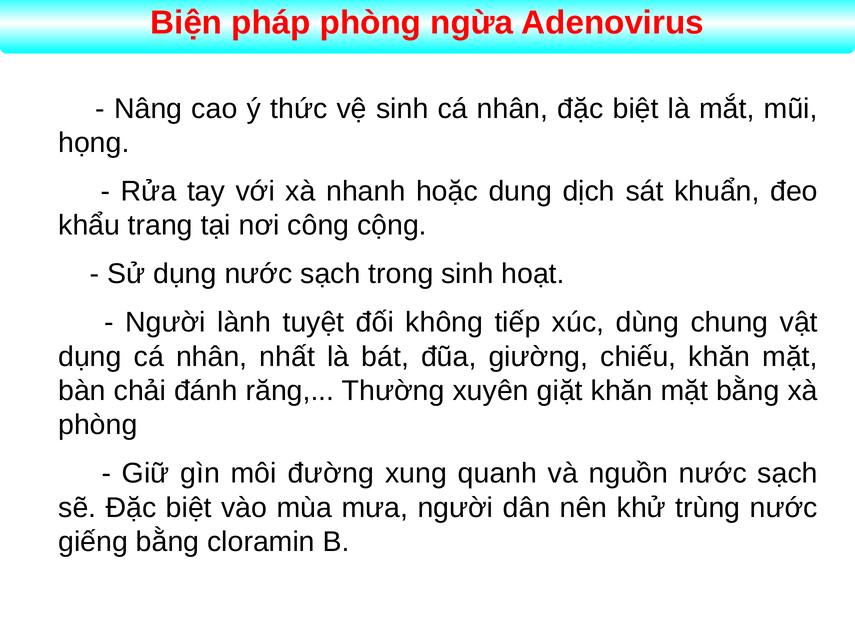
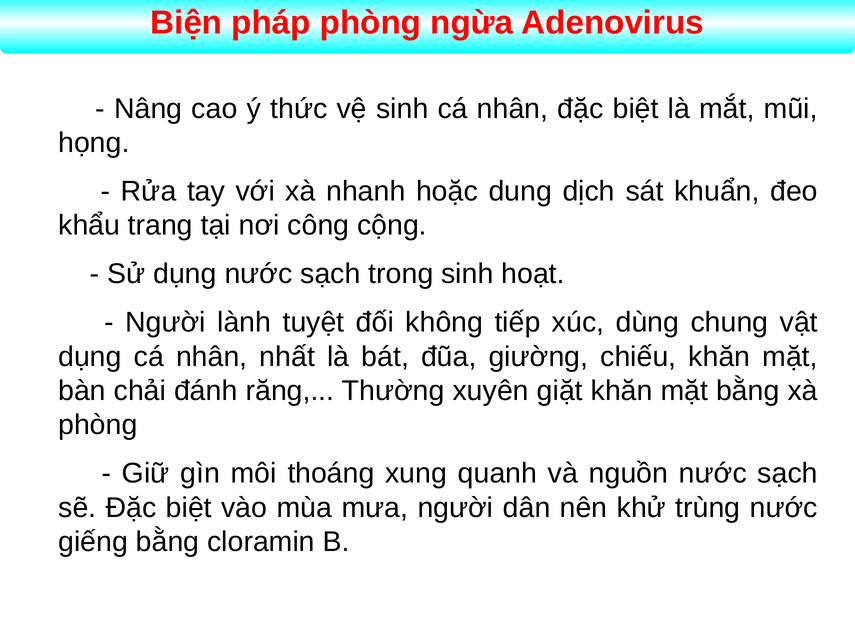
đường: đường -> thoáng (331, 474)
